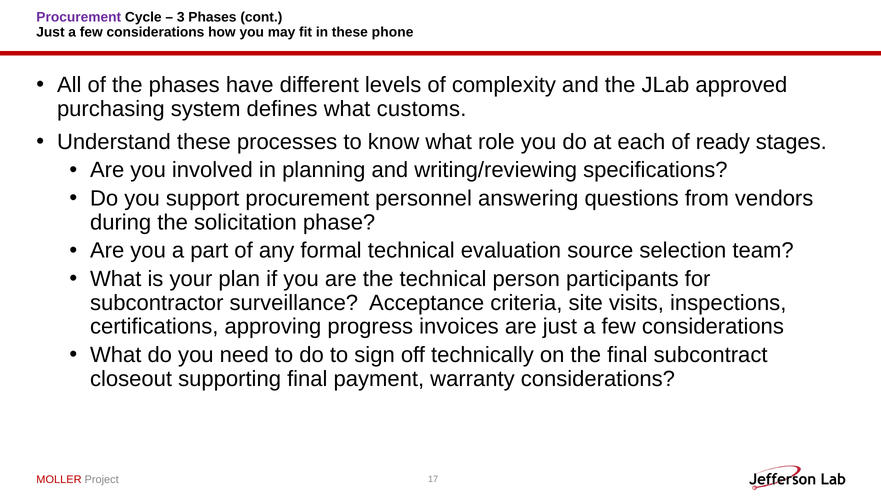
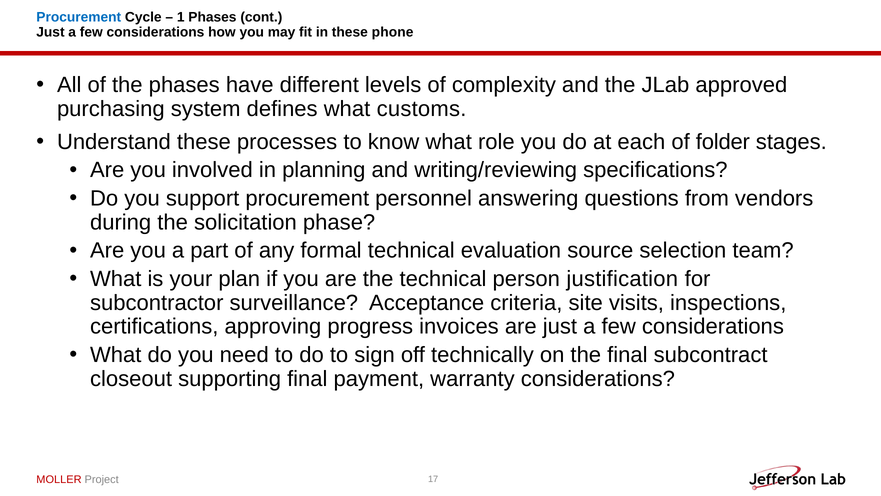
Procurement colour: purple -> blue (79, 17)
3: 3 -> 1 (181, 17)
ready: ready -> folder (723, 142)
participants: participants -> justification (622, 279)
